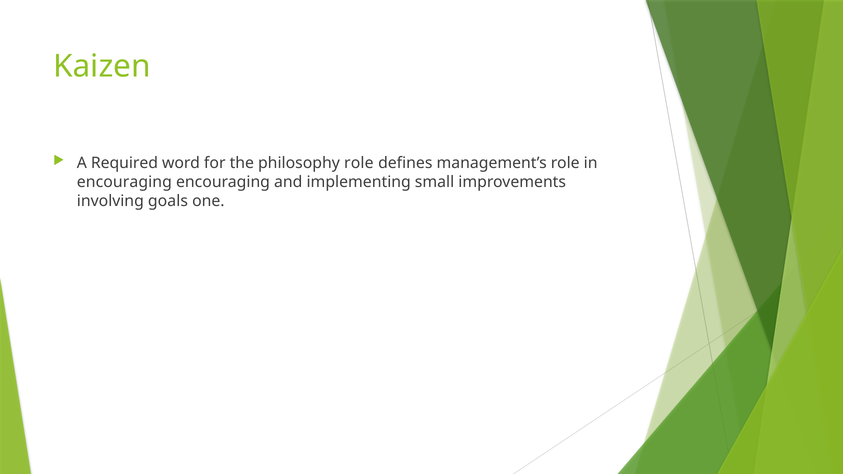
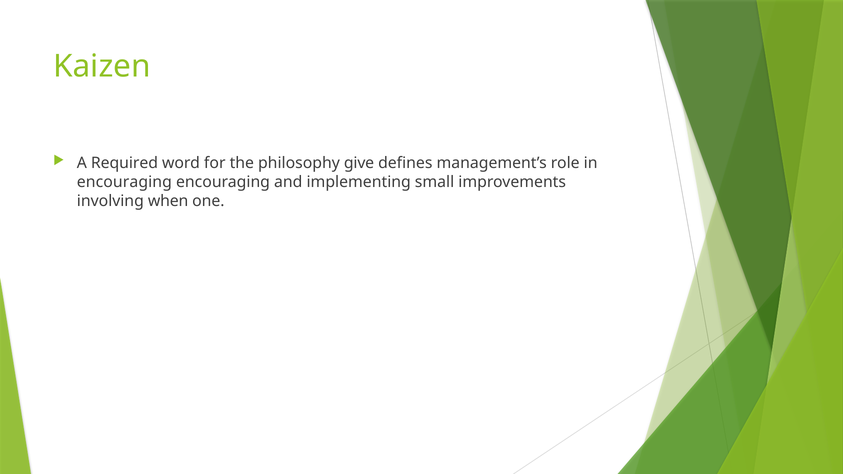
philosophy role: role -> give (359, 163)
goals: goals -> when (168, 201)
